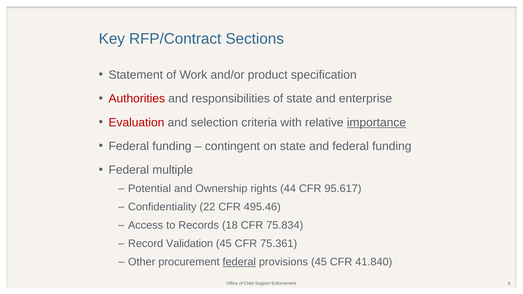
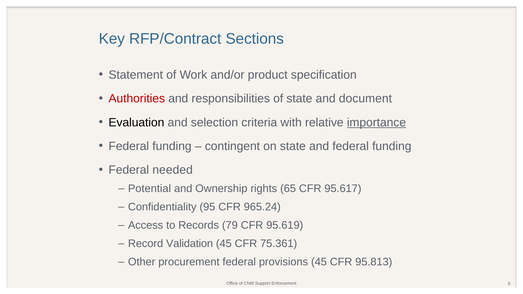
enterprise: enterprise -> document (365, 99)
Evaluation colour: red -> black (136, 123)
multiple: multiple -> needed (173, 170)
44: 44 -> 65 (288, 189)
22: 22 -> 95 (207, 207)
495.46: 495.46 -> 965.24 (262, 207)
18: 18 -> 79 (230, 225)
75.834: 75.834 -> 95.619 (285, 225)
federal underline: present -> none (239, 262)
41.840: 41.840 -> 95.813 (374, 262)
